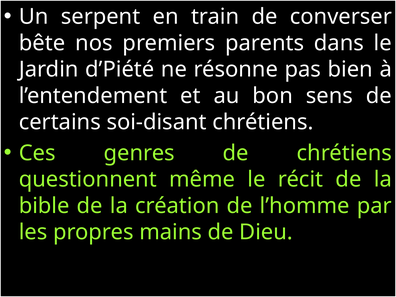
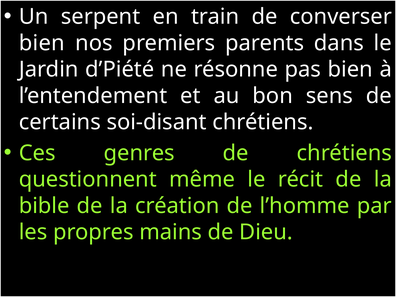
bête: bête -> bien (42, 43)
